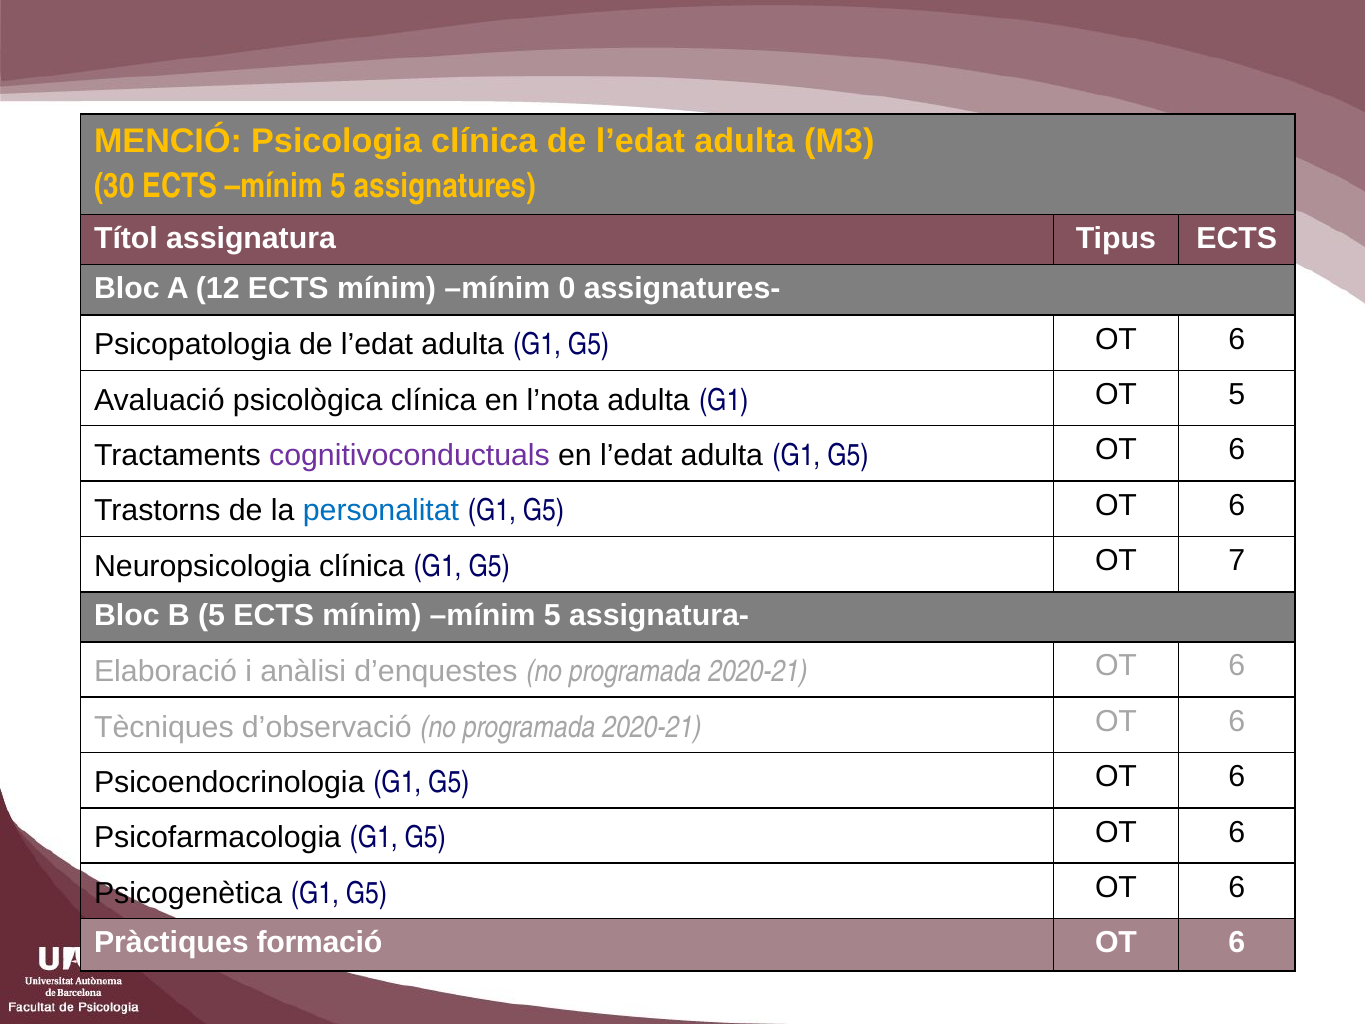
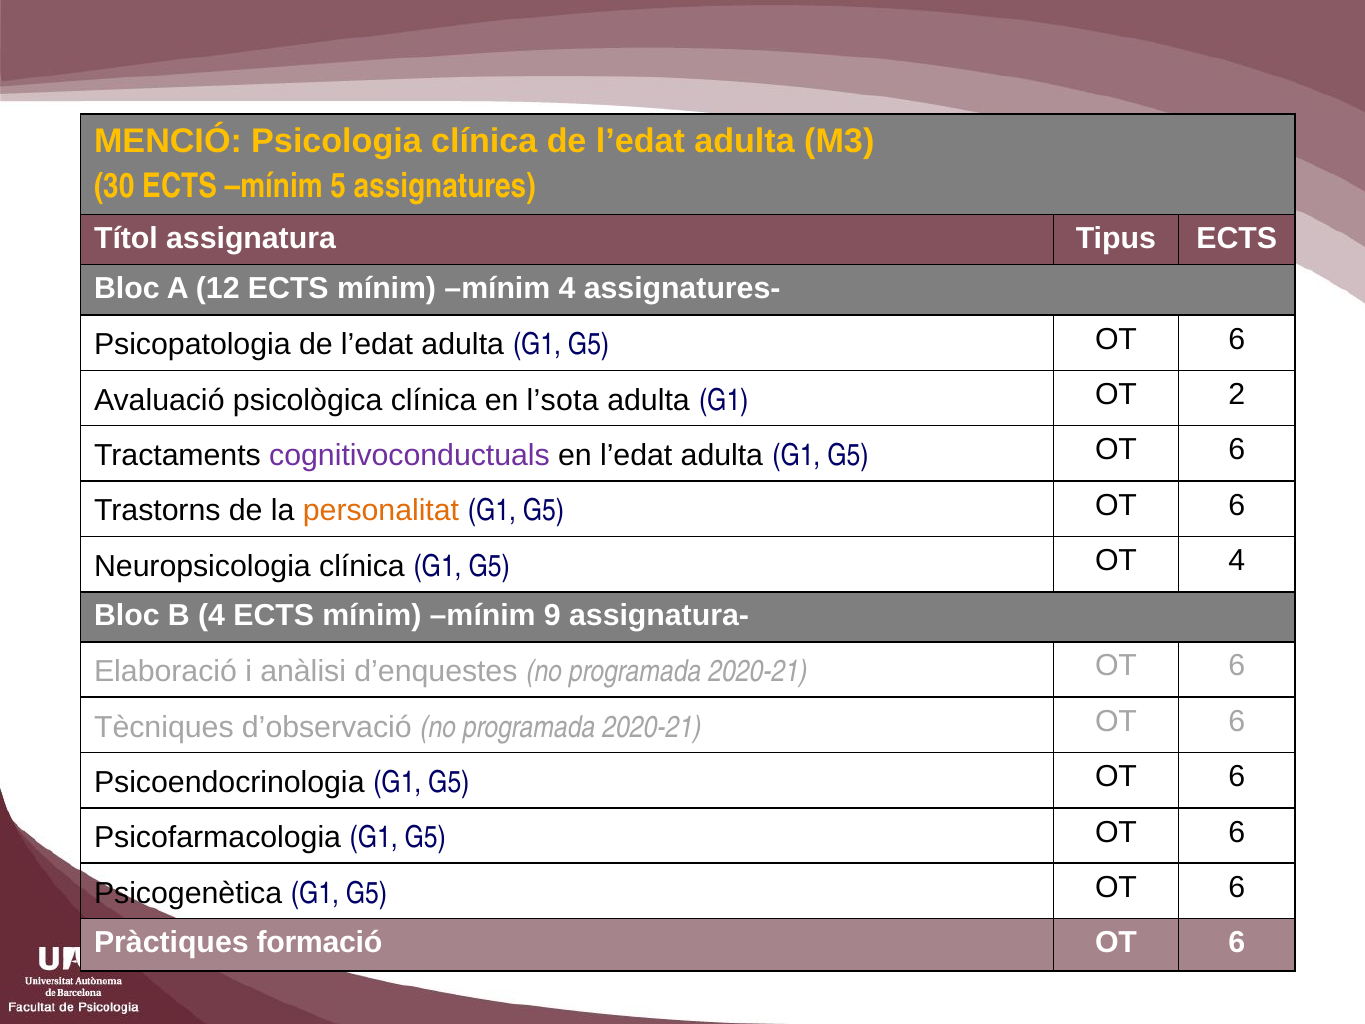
mínim 0: 0 -> 4 (567, 289)
l’nota: l’nota -> l’sota (563, 400)
OT 5: 5 -> 2 (1237, 394)
personalitat colour: blue -> orange (381, 511)
OT 7: 7 -> 4 (1237, 560)
B 5: 5 -> 4 (212, 616)
mínim mínim 5: 5 -> 9 (552, 616)
